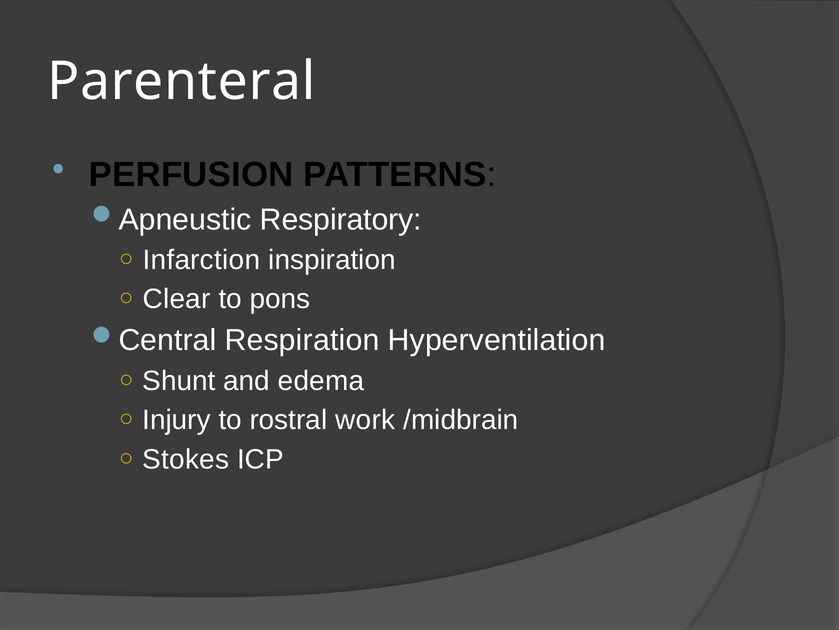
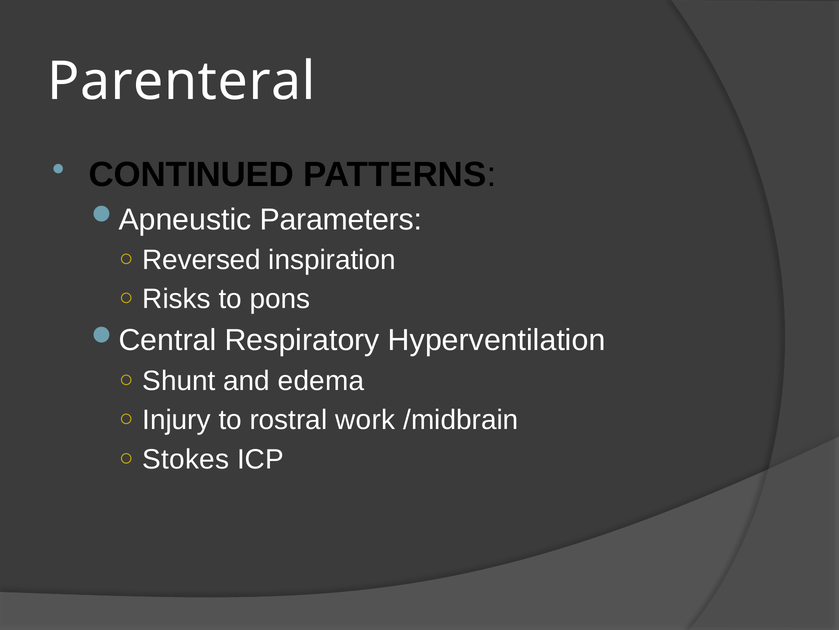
PERFUSION: PERFUSION -> CONTINUED (191, 174)
Respiratory: Respiratory -> Parameters (341, 219)
Infarction: Infarction -> Reversed (202, 260)
Clear: Clear -> Risks (177, 299)
Respiration: Respiration -> Respiratory (302, 340)
